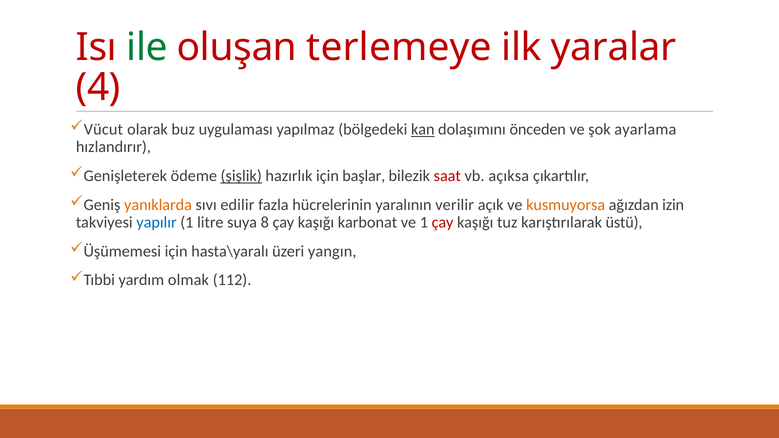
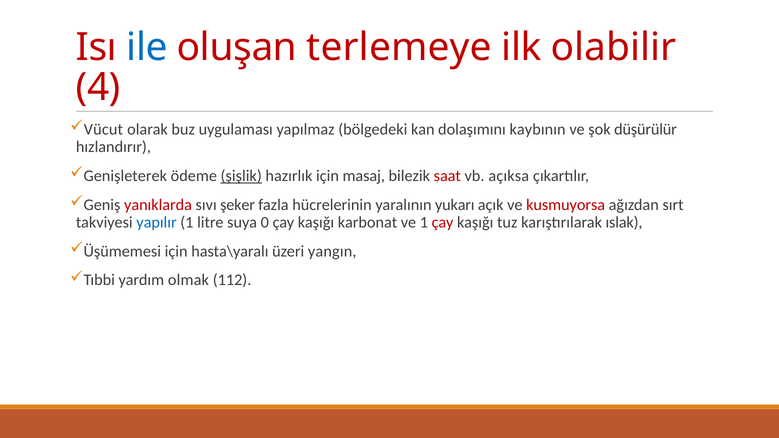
ile colour: green -> blue (147, 48)
yaralar: yaralar -> olabilir (613, 48)
kan underline: present -> none (423, 130)
önceden: önceden -> kaybının (538, 130)
ayarlama: ayarlama -> düşürülür (645, 130)
başlar: başlar -> masaj (364, 176)
yanıklarda colour: orange -> red (158, 205)
edilir: edilir -> şeker (238, 205)
verilir: verilir -> yukarı (455, 205)
kusmuyorsa colour: orange -> red (566, 205)
izin: izin -> sırt (673, 205)
8: 8 -> 0 (265, 222)
üstü: üstü -> ıslak (624, 222)
